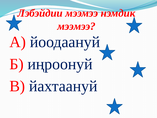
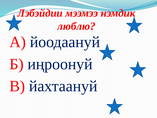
мээмээ: мээмээ -> люблю (76, 26)
